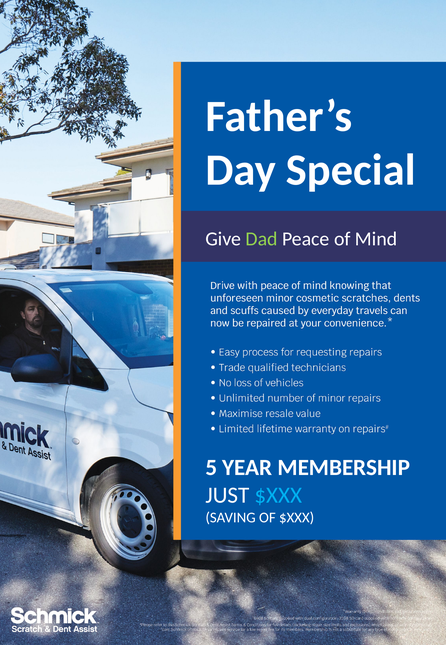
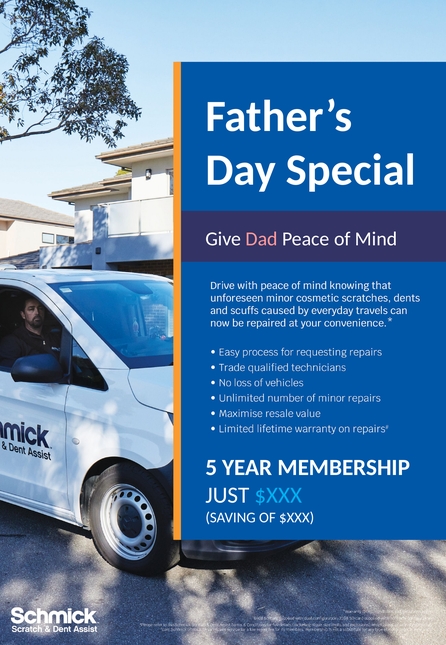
Dad colour: light green -> pink (262, 239)
